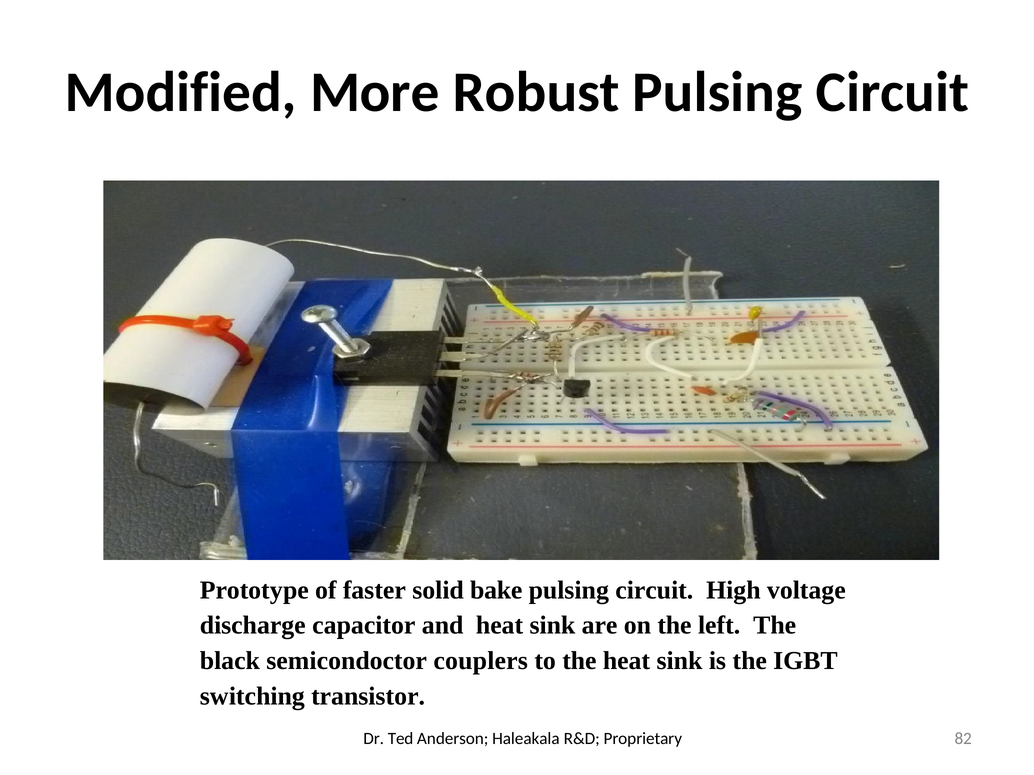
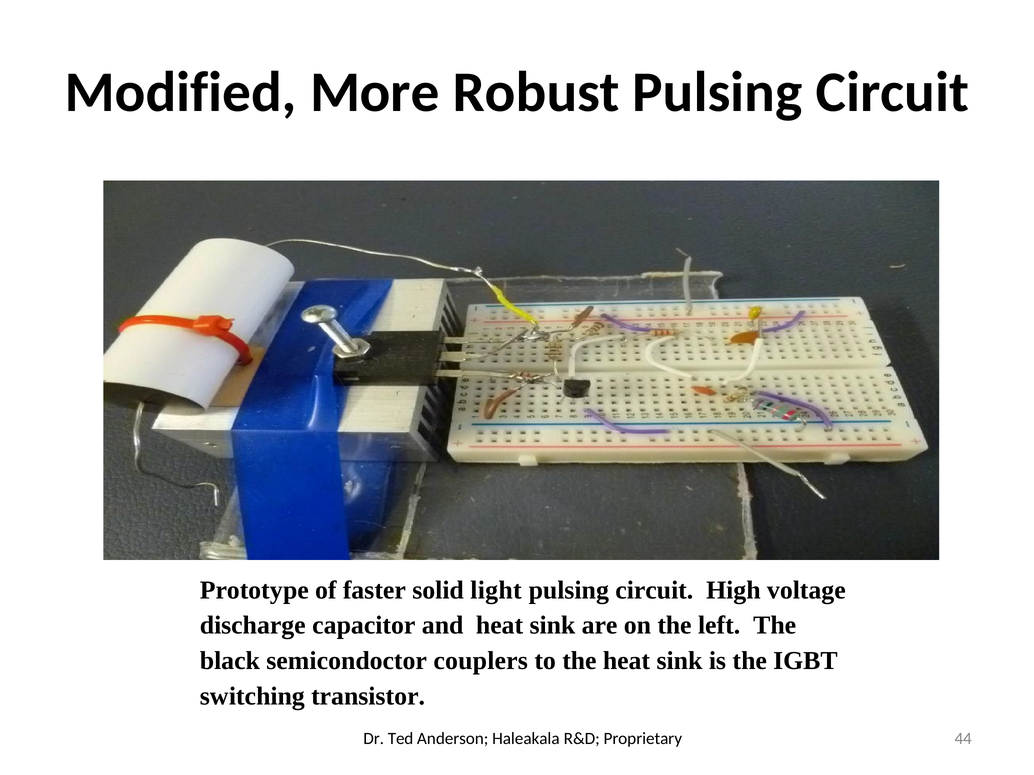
bake: bake -> light (496, 590)
82: 82 -> 44 (963, 739)
